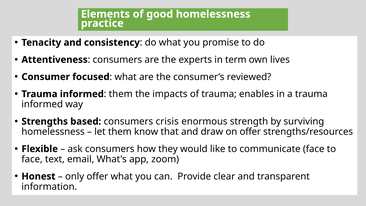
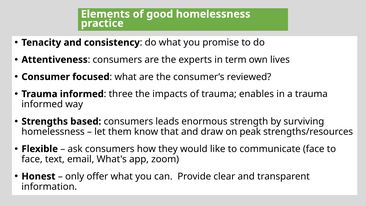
them: them -> three (121, 94)
crisis: crisis -> leads (167, 121)
on offer: offer -> peak (250, 132)
